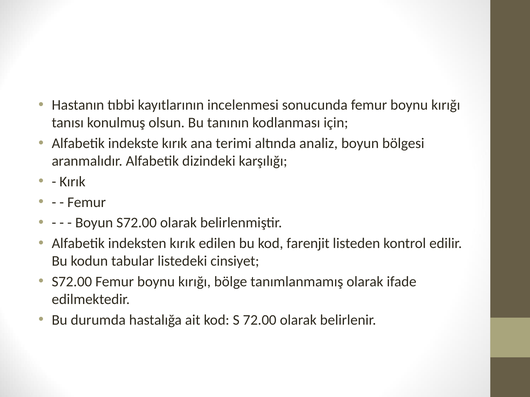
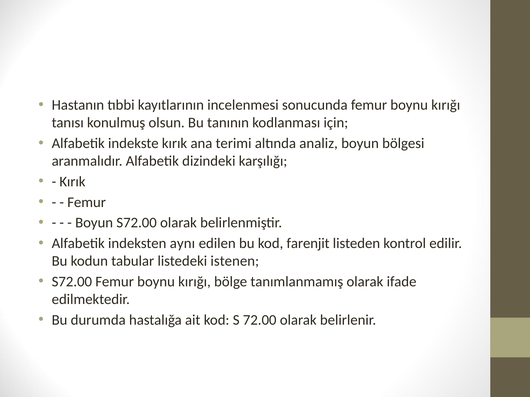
indeksten kırık: kırık -> aynı (182, 244)
cinsiyet: cinsiyet -> istenen (235, 261)
